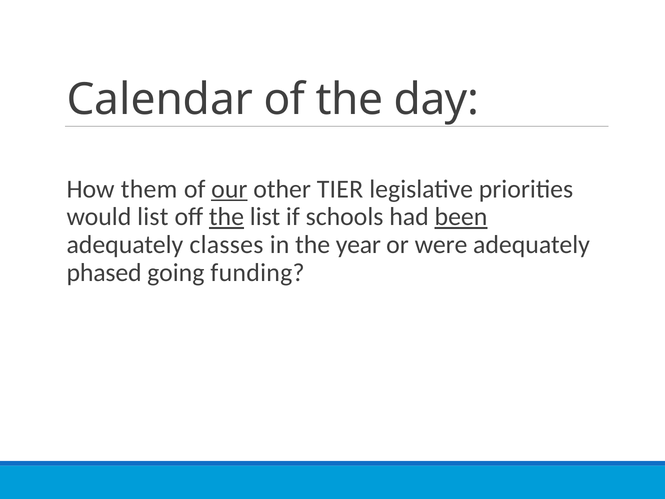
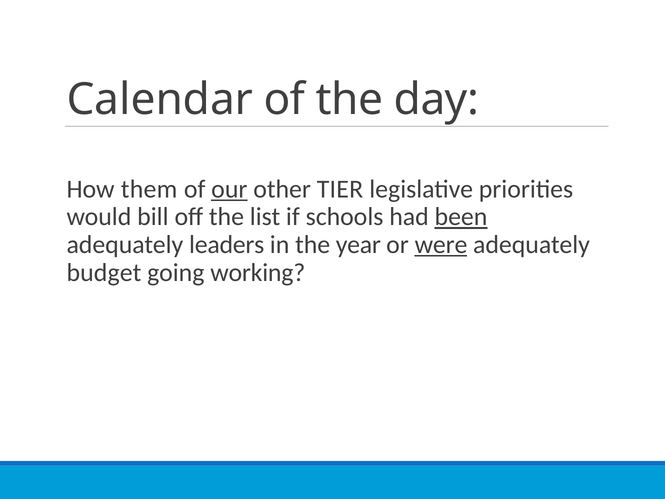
would list: list -> bill (153, 217)
the underline: present -> none (227, 217)
classes: classes -> leaders (227, 245)
were underline: none -> present (441, 245)
phased: phased -> budget (104, 273)
funding: funding -> working (258, 273)
